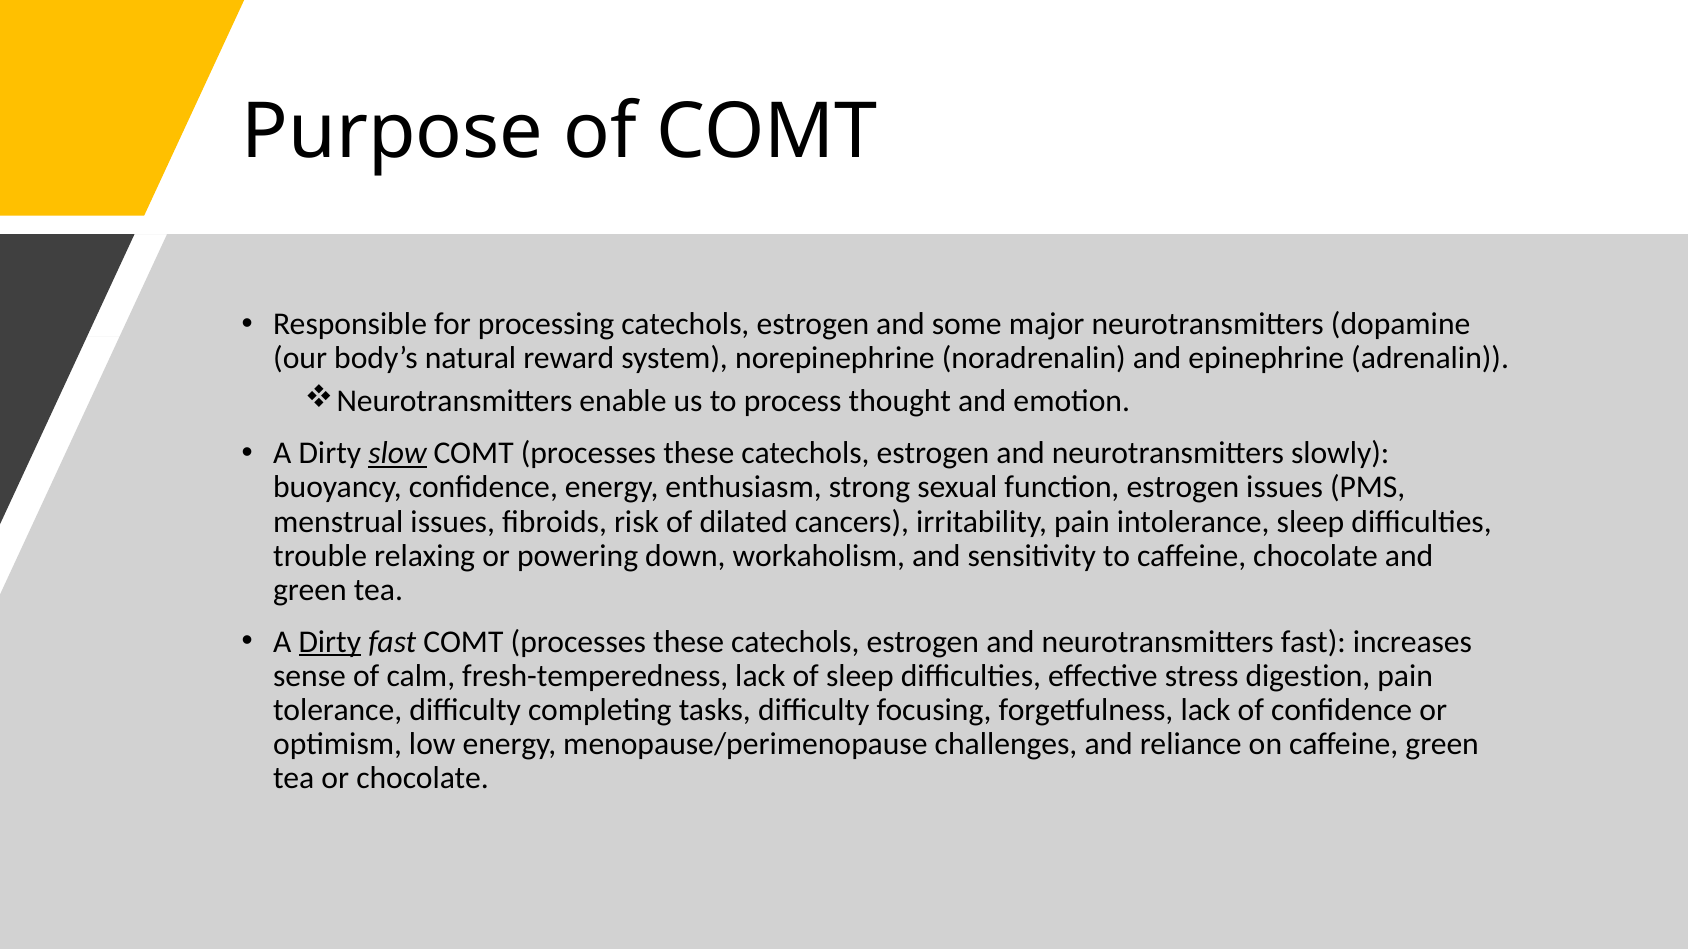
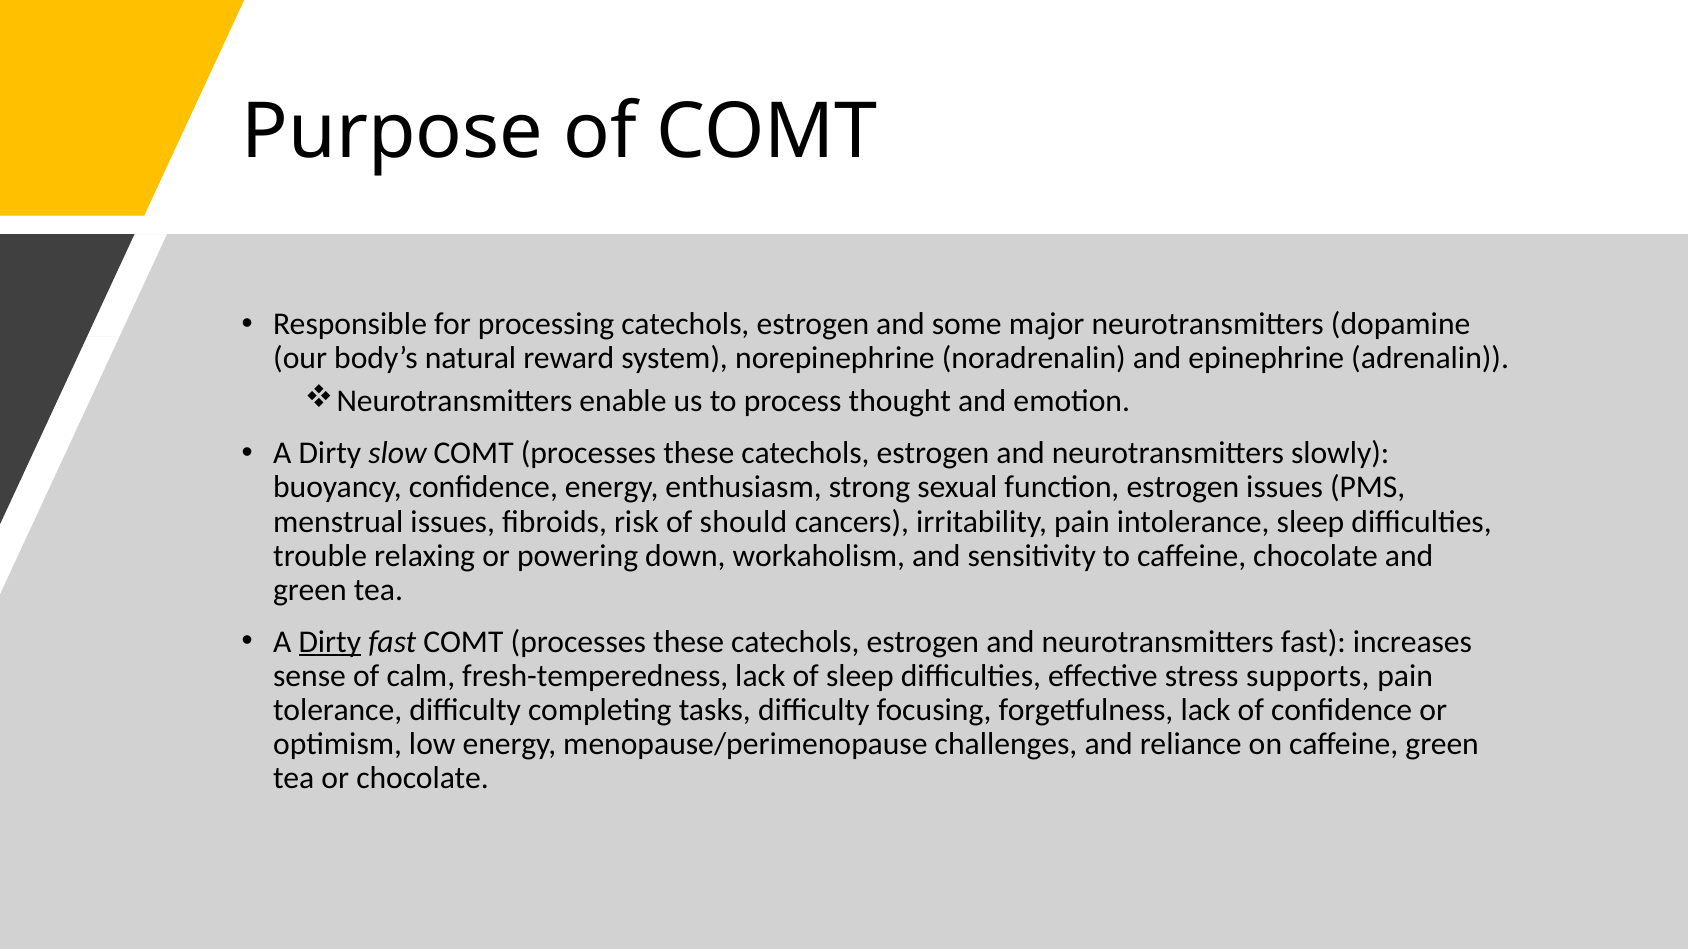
slow underline: present -> none (398, 453)
dilated: dilated -> should (743, 522)
digestion: digestion -> supports (1308, 676)
